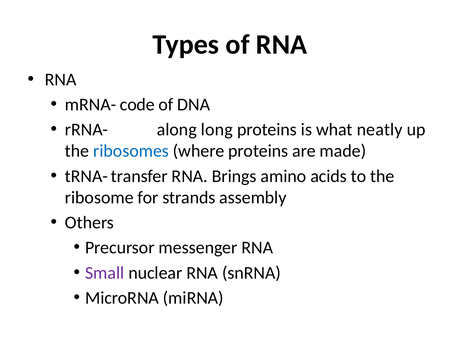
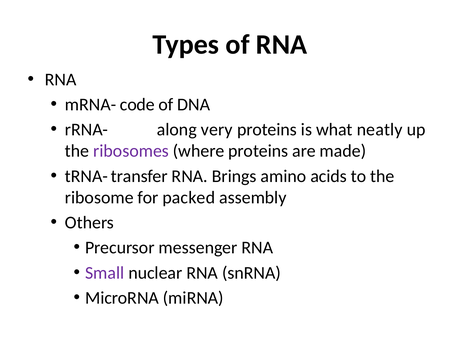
long: long -> very (217, 130)
ribosomes colour: blue -> purple (131, 151)
strands: strands -> packed (189, 198)
